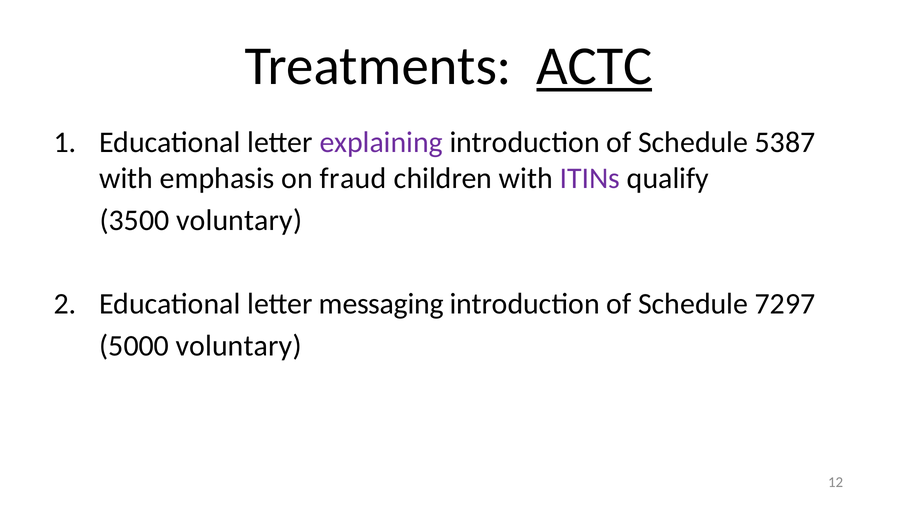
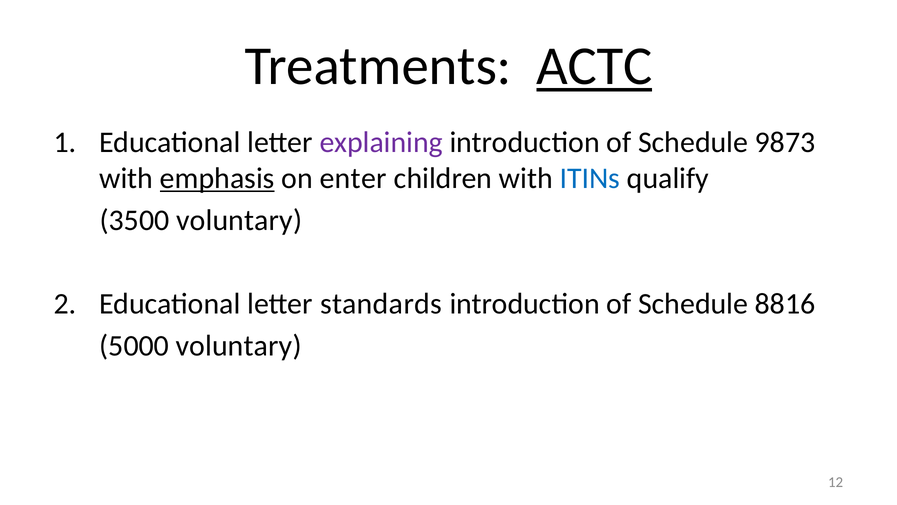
5387: 5387 -> 9873 (785, 142)
emphasis underline: none -> present (217, 178)
fraud: fraud -> enter (353, 178)
ITINs colour: purple -> blue (590, 178)
messaging: messaging -> standards (381, 304)
7297: 7297 -> 8816 (785, 304)
